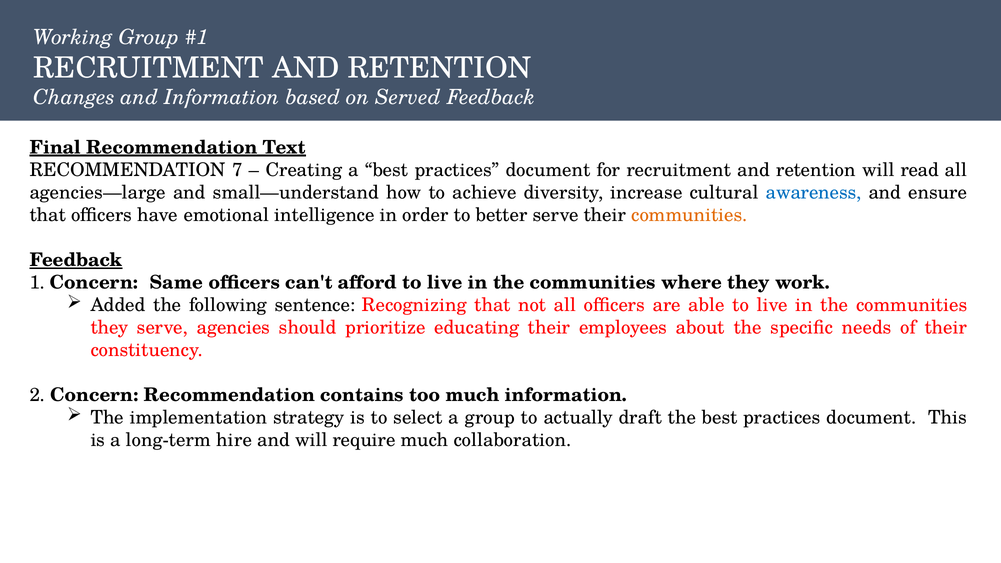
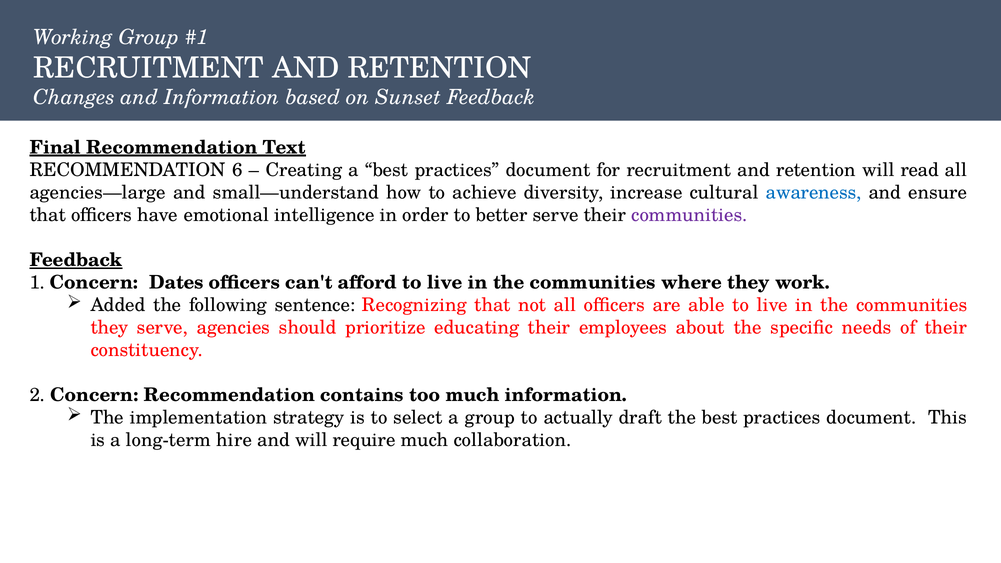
Served: Served -> Sunset (408, 98)
7: 7 -> 6 (237, 170)
communities colour: orange -> purple (689, 215)
Same: Same -> Dates (177, 283)
